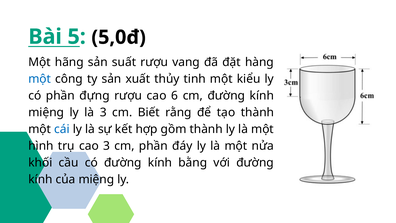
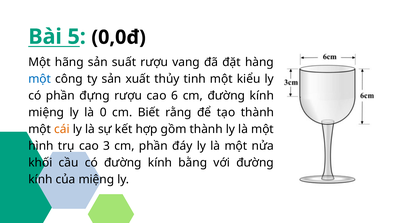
5,0đ: 5,0đ -> 0,0đ (119, 37)
là 3: 3 -> 0 (103, 112)
cái colour: blue -> orange (62, 129)
